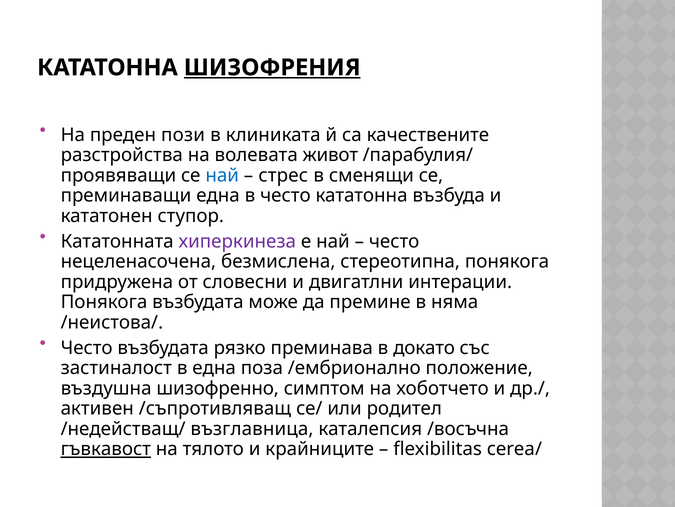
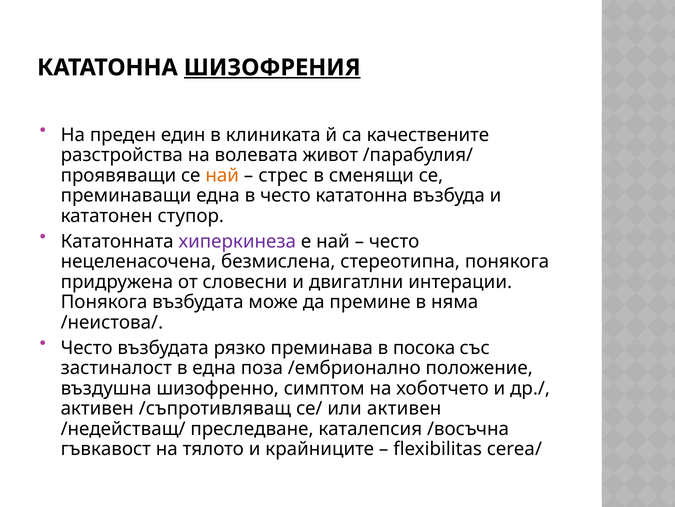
пози: пози -> един (183, 135)
най colour: blue -> orange (222, 175)
докато: докато -> посока (424, 347)
или родител: родител -> активен (404, 408)
възглавница: възглавница -> преследване (252, 428)
гъвкавост underline: present -> none (106, 449)
